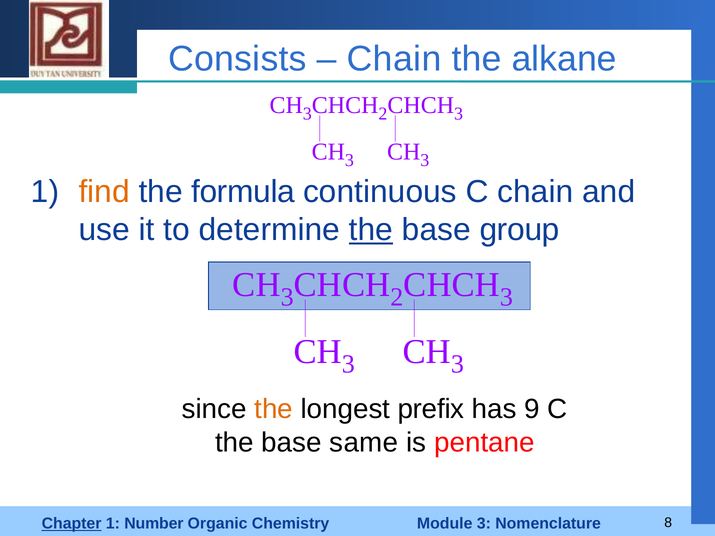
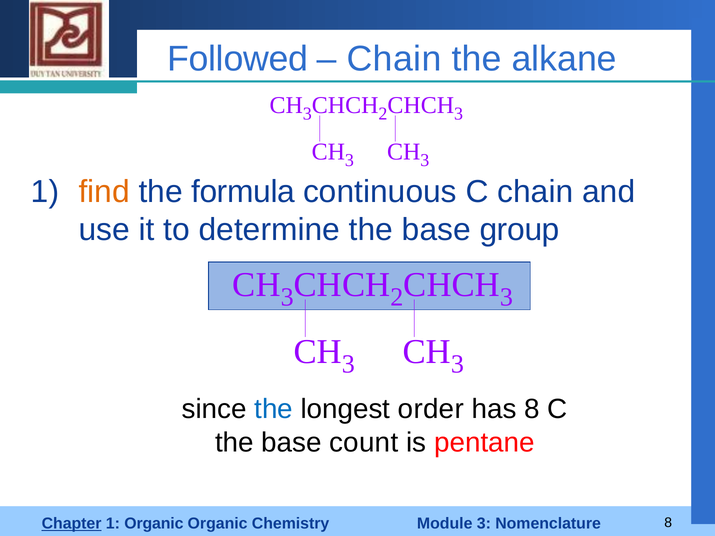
Consists: Consists -> Followed (238, 59)
the underline: present -> none (371, 230)
the colour: orange -> blue (274, 409)
prefix: prefix -> order (431, 409)
has 9: 9 -> 8 (532, 409)
same: same -> count (364, 443)
1 Number: Number -> Organic (154, 524)
